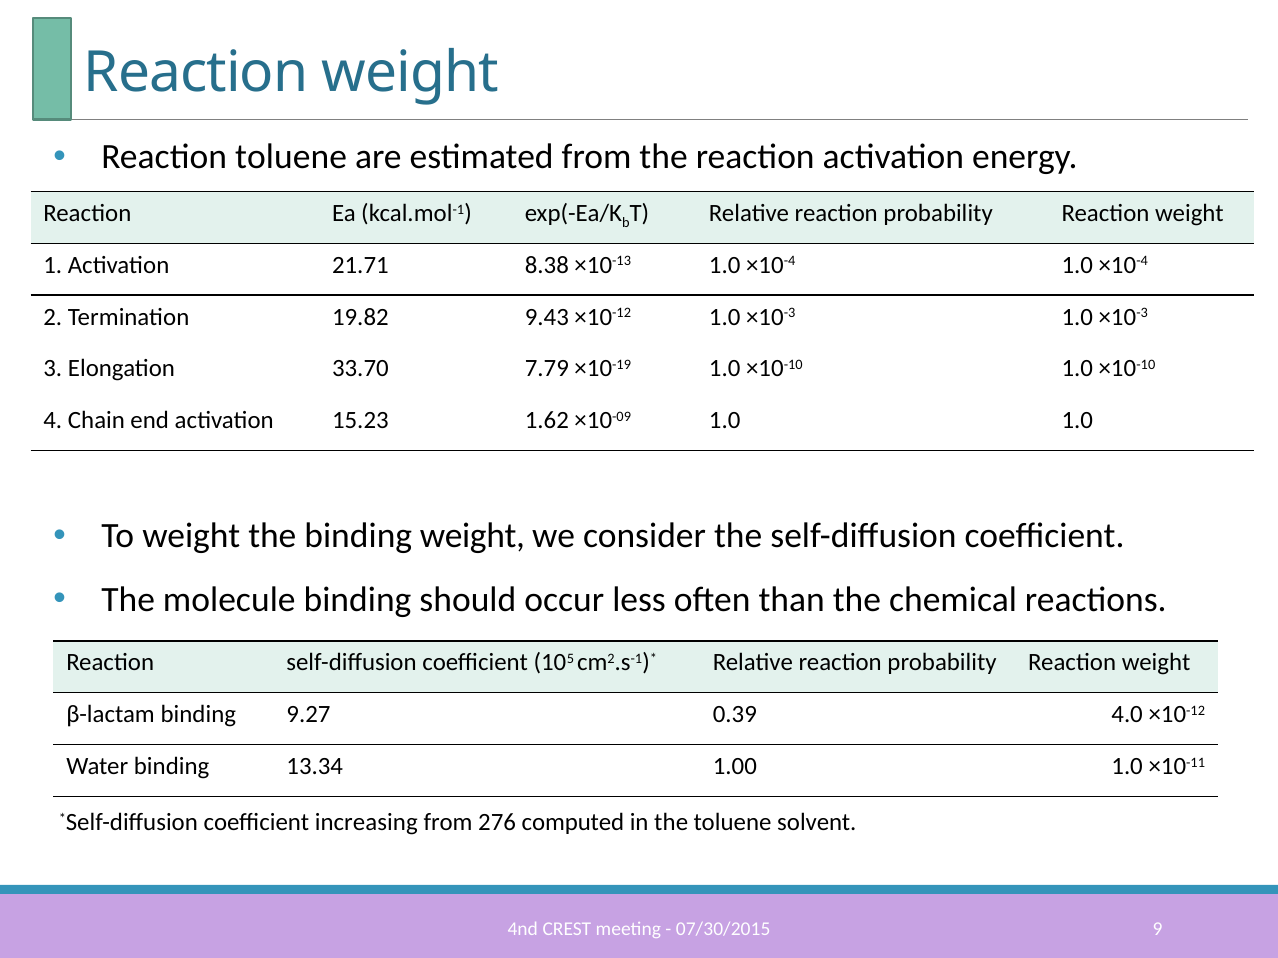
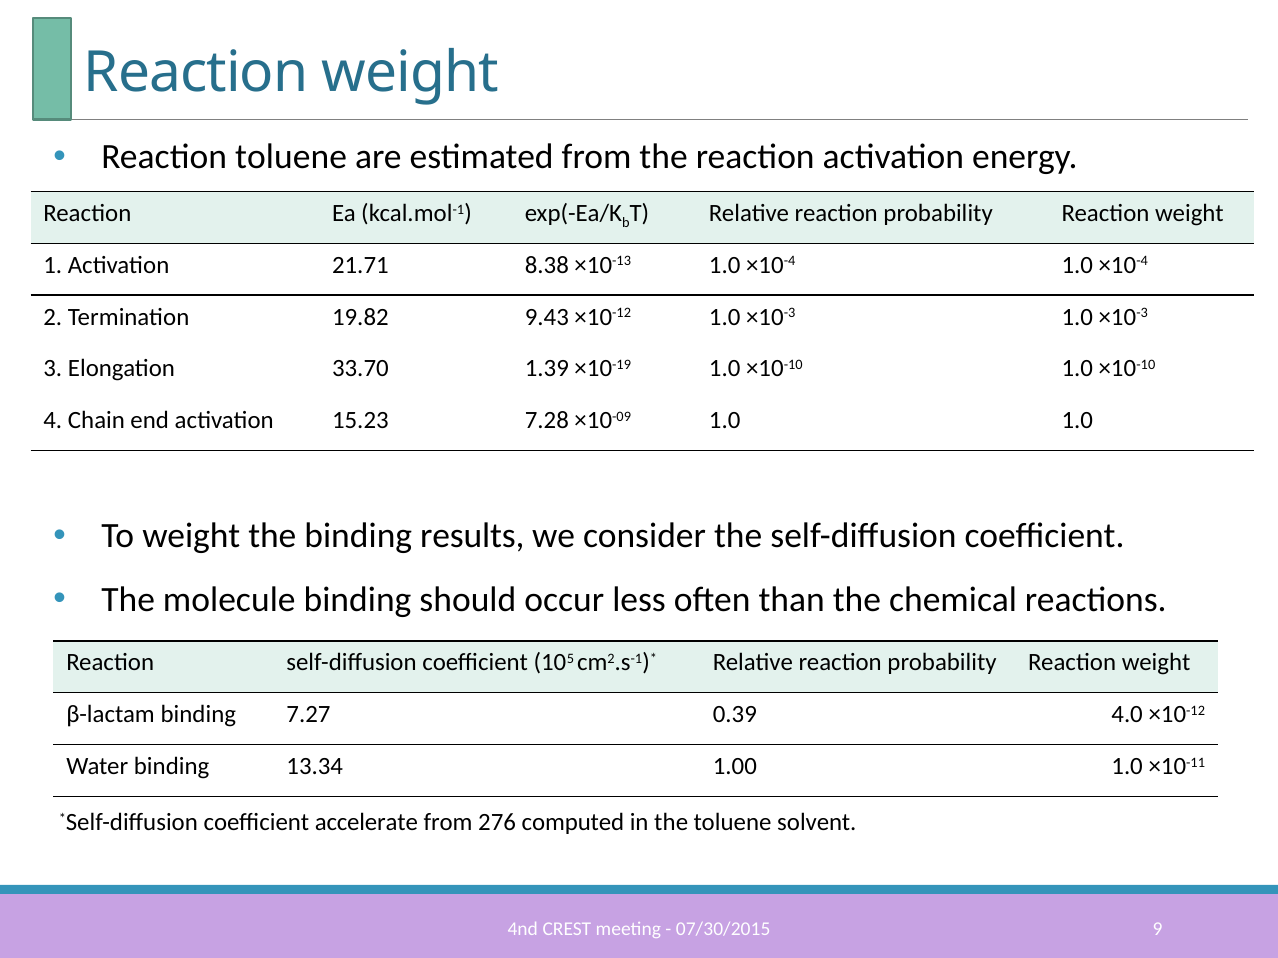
7.79: 7.79 -> 1.39 (547, 369)
1.62: 1.62 -> 7.28 (547, 421)
binding weight: weight -> results (472, 536)
9.27: 9.27 -> 7.27 (308, 715)
increasing: increasing -> accelerate (366, 823)
